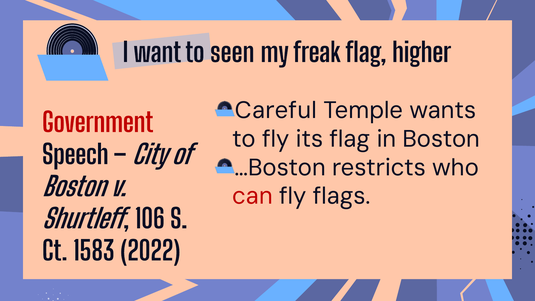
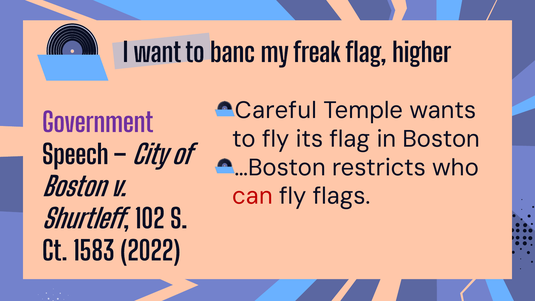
seen: seen -> banc (232, 53)
Government colour: red -> purple (98, 123)
106: 106 -> 102 (150, 219)
